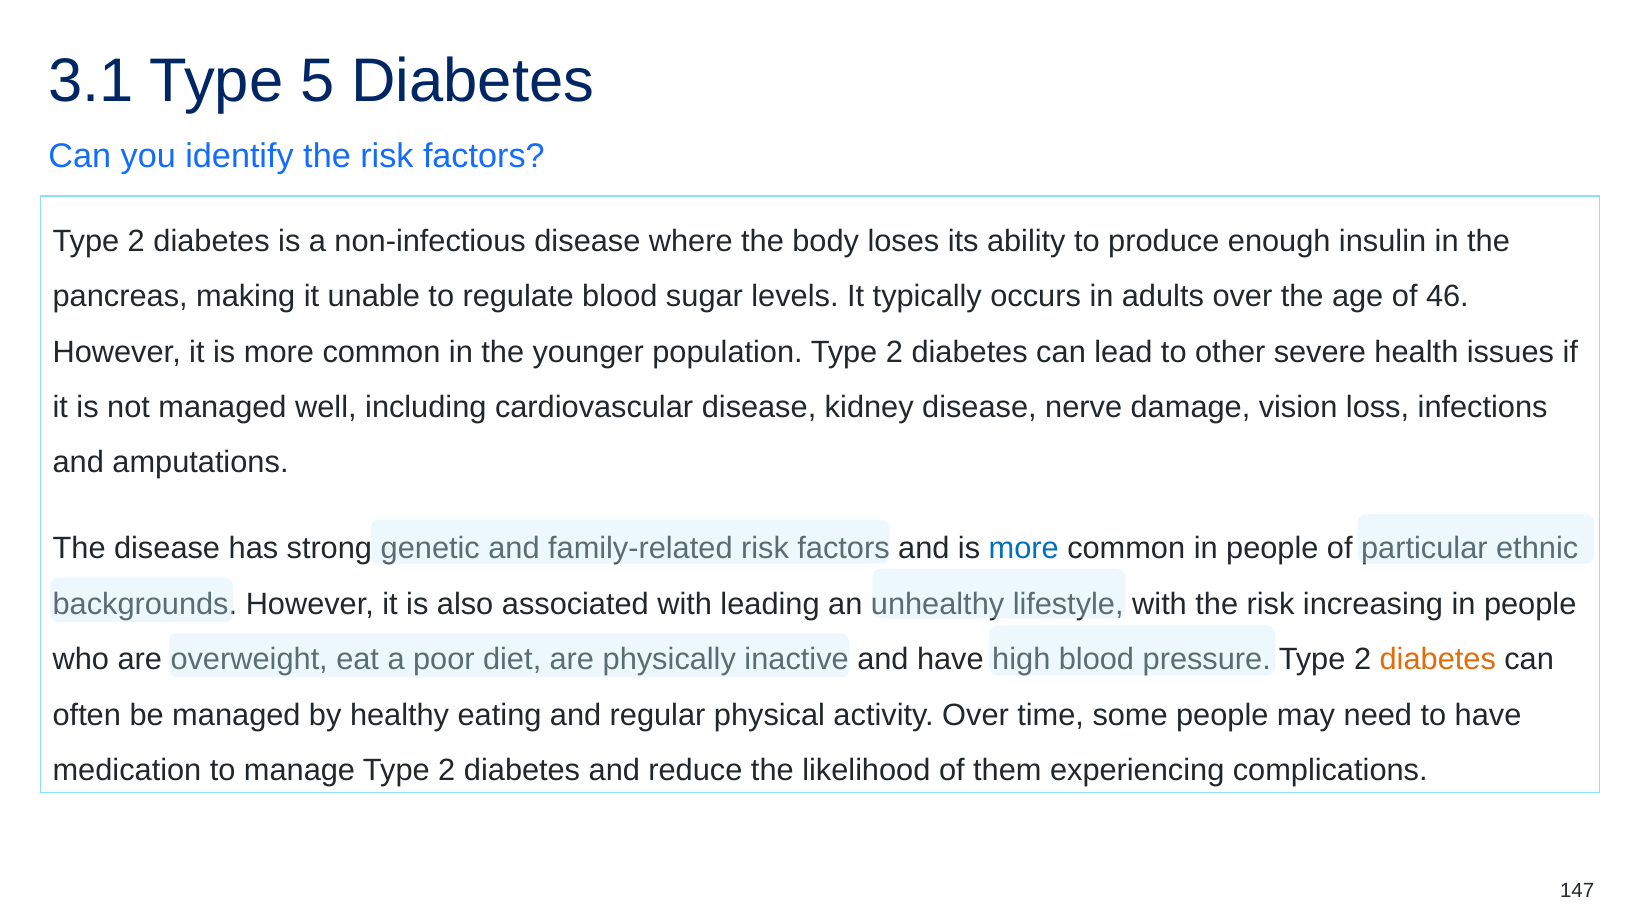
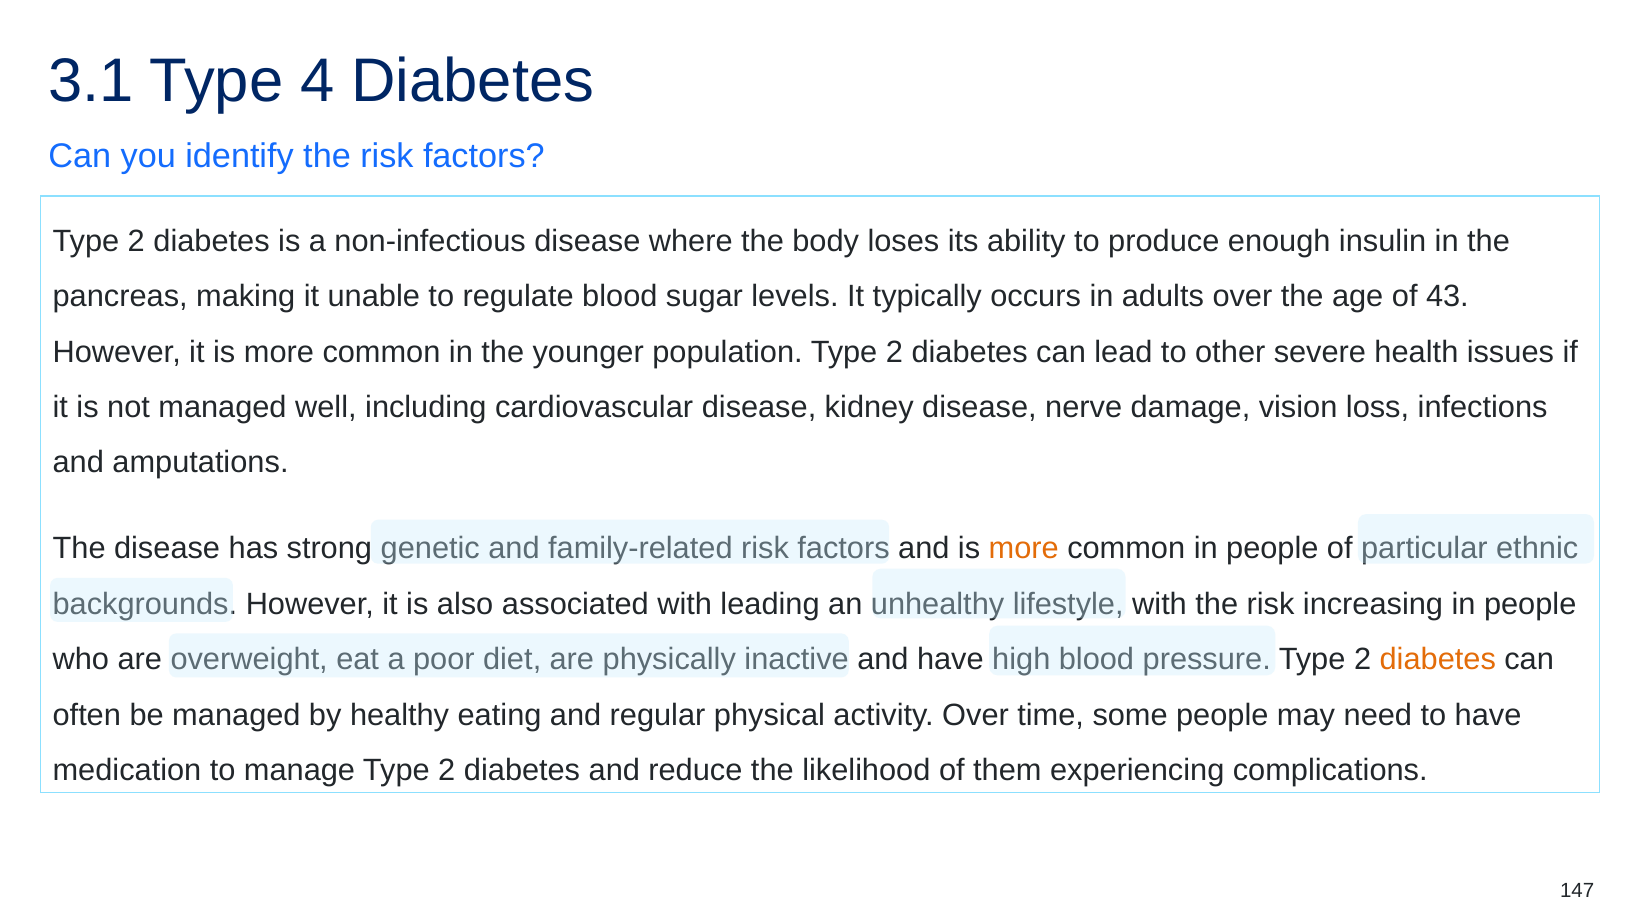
5: 5 -> 4 (317, 81)
46: 46 -> 43 (1447, 297)
more colour: blue -> orange (1024, 549)
